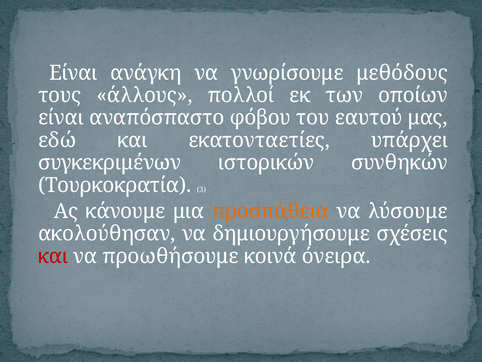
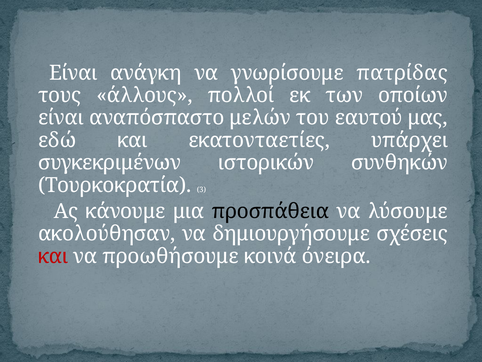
μεθόδους: μεθόδους -> πατρίδας (402, 73)
φόβου: φόβου -> μελών (260, 118)
προσπάθεια colour: orange -> black (270, 211)
